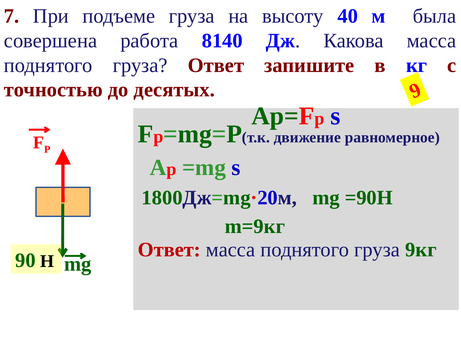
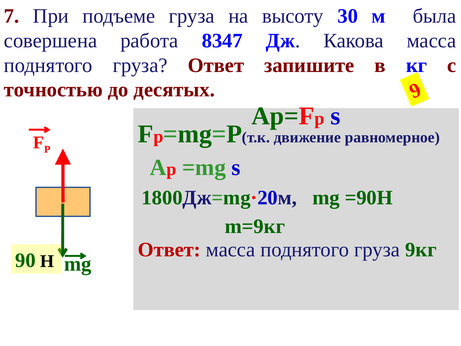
40: 40 -> 30 (348, 16)
8140: 8140 -> 8347 (222, 41)
